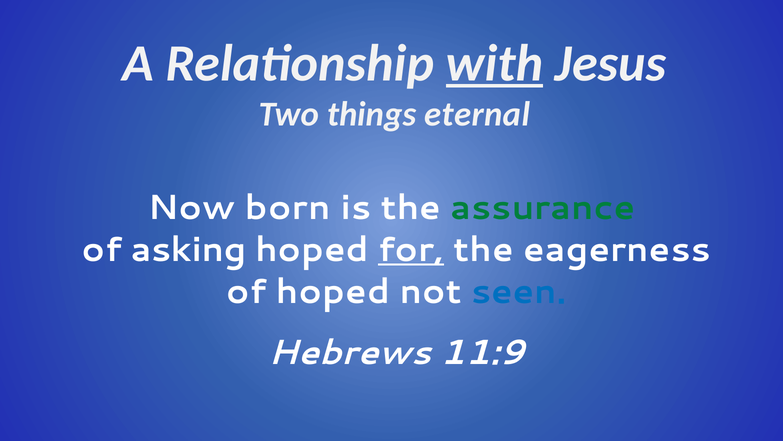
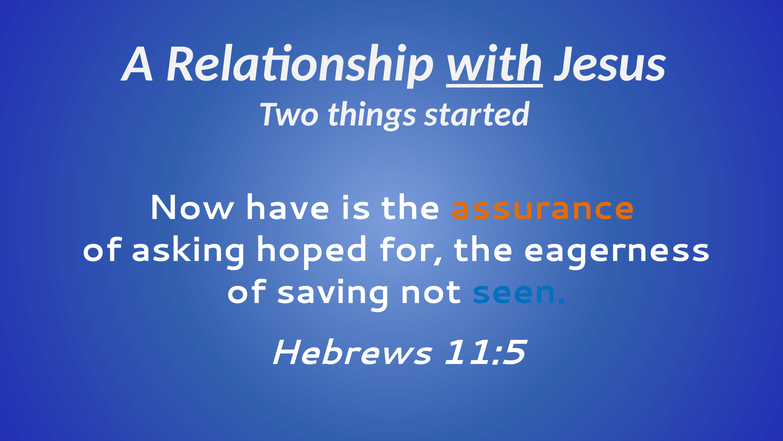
eternal: eternal -> started (477, 114)
born: born -> have (288, 208)
assurance colour: green -> orange (543, 208)
for underline: present -> none (411, 249)
of hoped: hoped -> saving (333, 291)
11:9: 11:9 -> 11:5 (483, 353)
